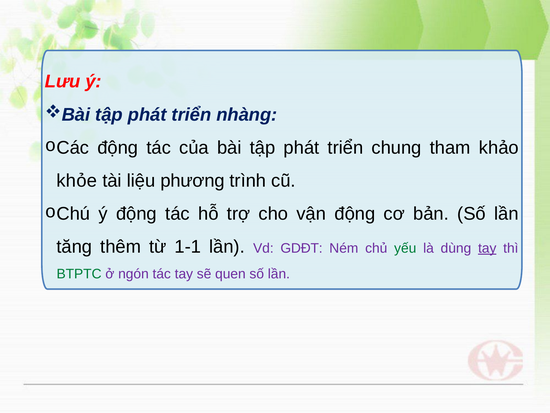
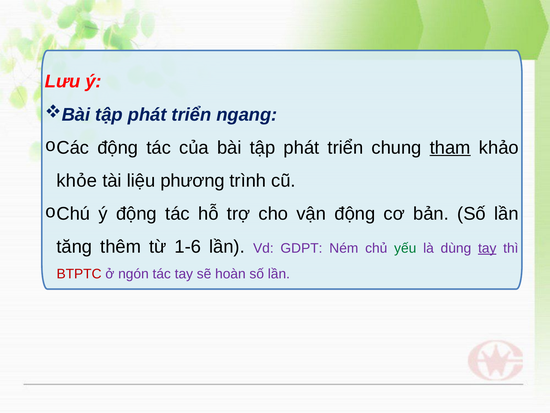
nhàng: nhàng -> ngang (247, 114)
tham underline: none -> present (450, 147)
1-1: 1-1 -> 1-6 (188, 246)
GDĐT: GDĐT -> GDPT (301, 248)
BTPTC colour: green -> red (79, 274)
quen: quen -> hoàn (230, 274)
